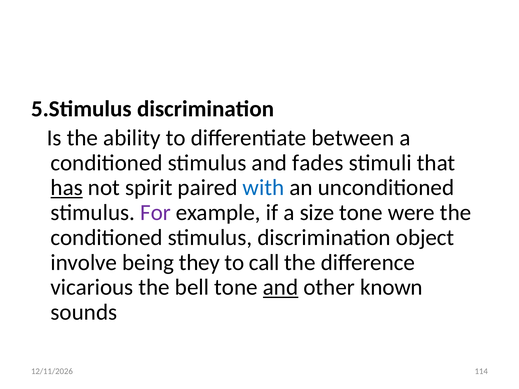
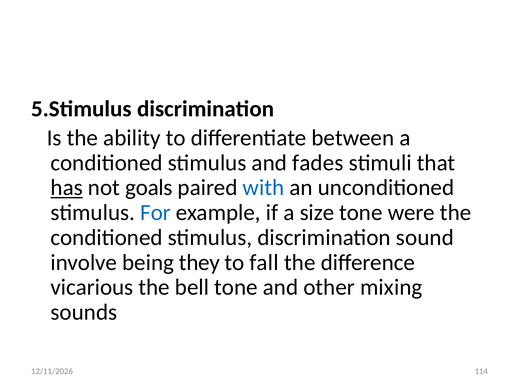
spirit: spirit -> goals (149, 188)
For colour: purple -> blue (156, 213)
object: object -> sound (425, 238)
call: call -> fall (264, 263)
and underline: present -> none (281, 288)
known: known -> mixing (391, 288)
